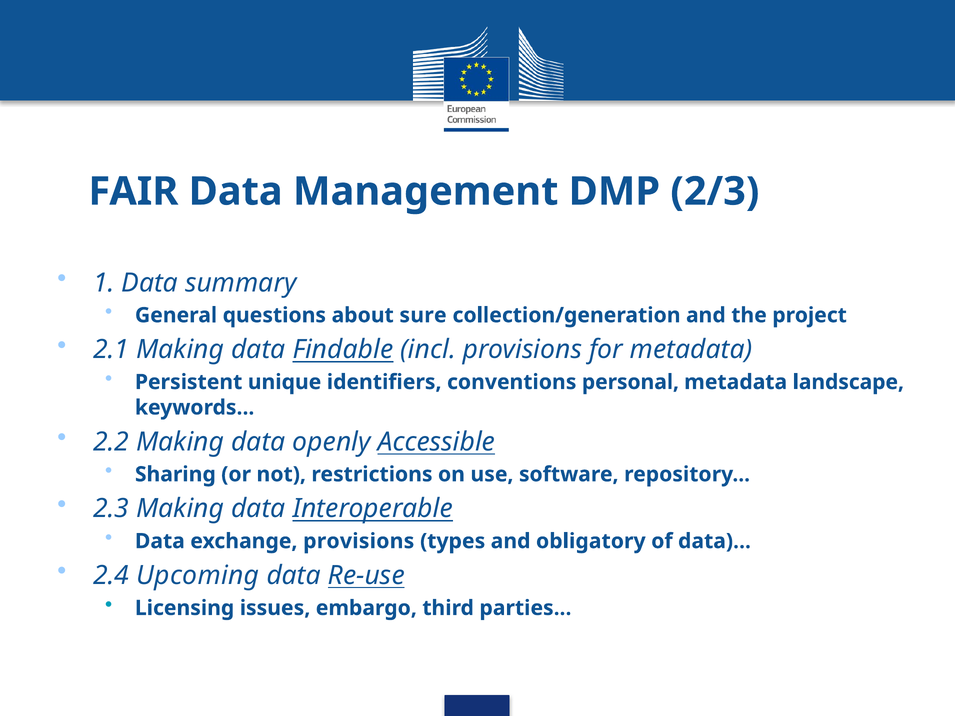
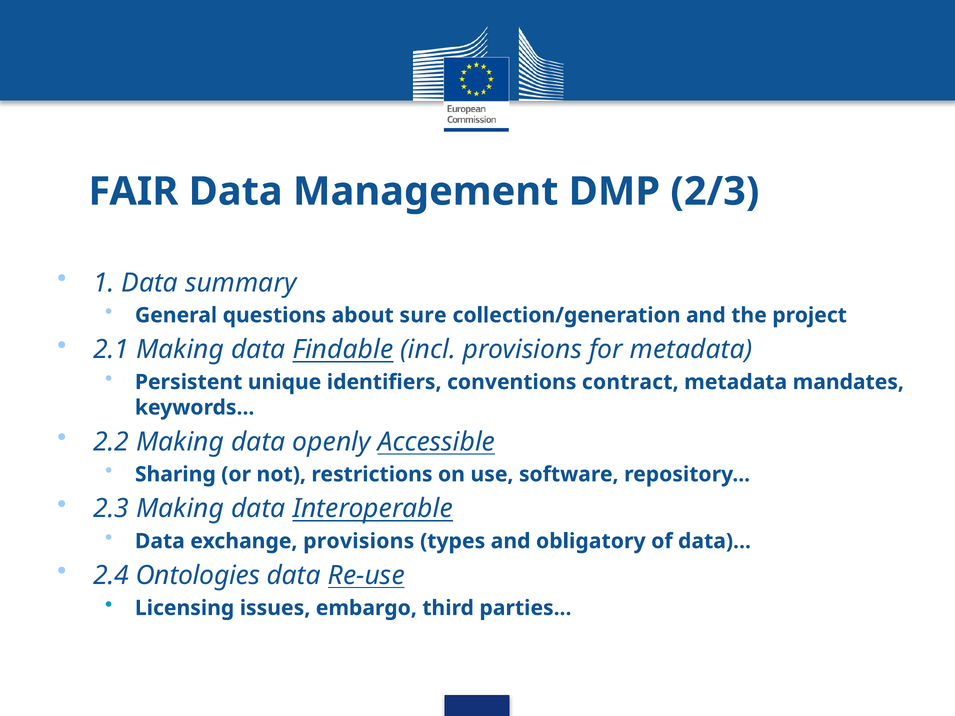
personal: personal -> contract (630, 382)
landscape: landscape -> mandates (848, 382)
Upcoming: Upcoming -> Ontologies (198, 576)
